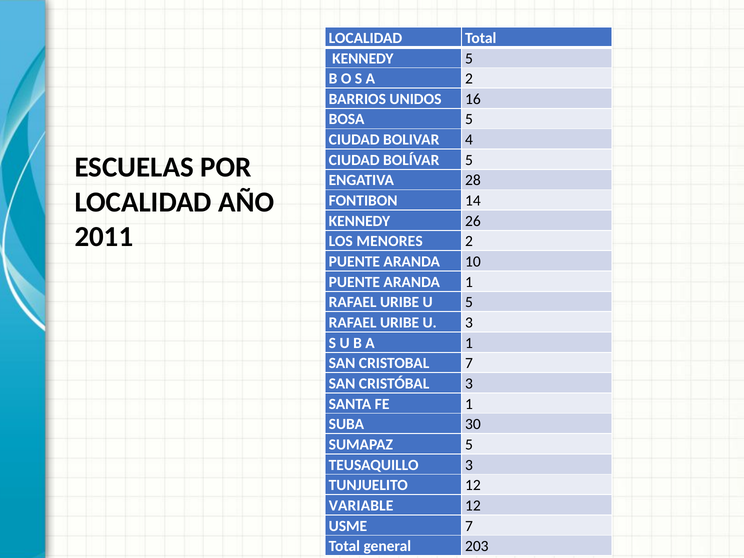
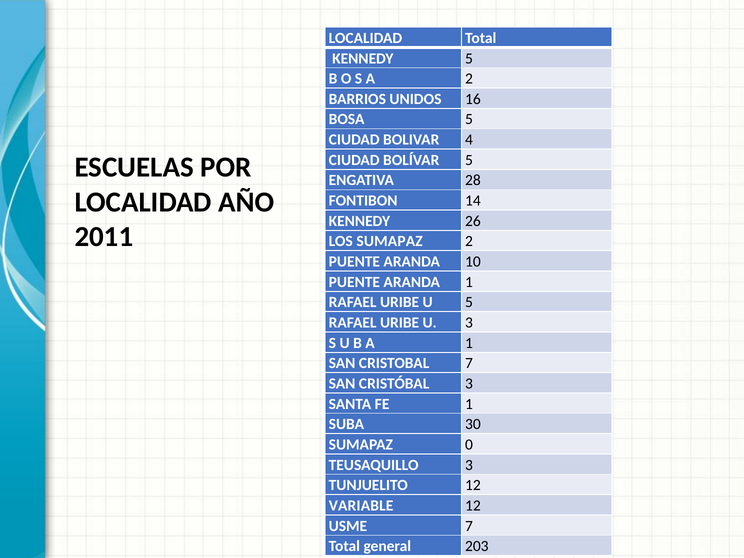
LOS MENORES: MENORES -> SUMAPAZ (390, 241)
SUMAPAZ 5: 5 -> 0 (469, 445)
